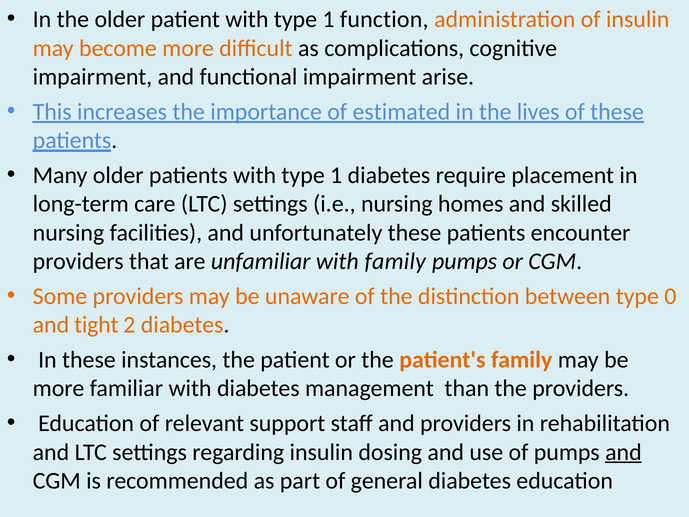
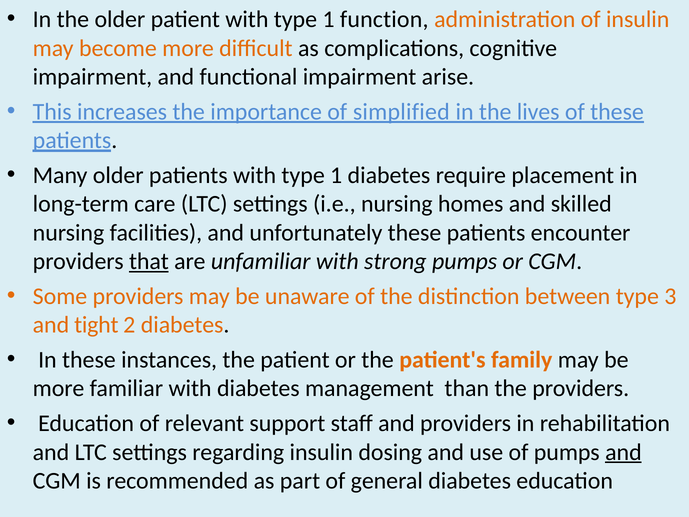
estimated: estimated -> simplified (401, 112)
that underline: none -> present (149, 261)
with family: family -> strong (395, 261)
0: 0 -> 3 (670, 296)
